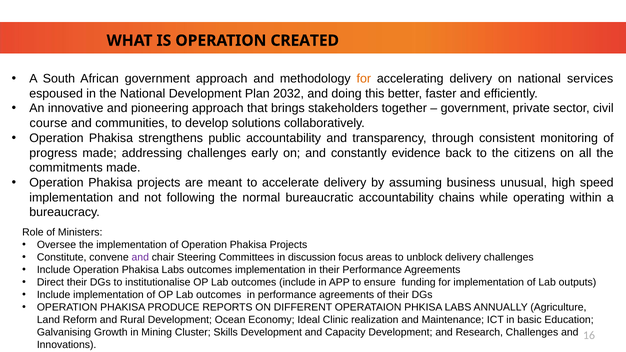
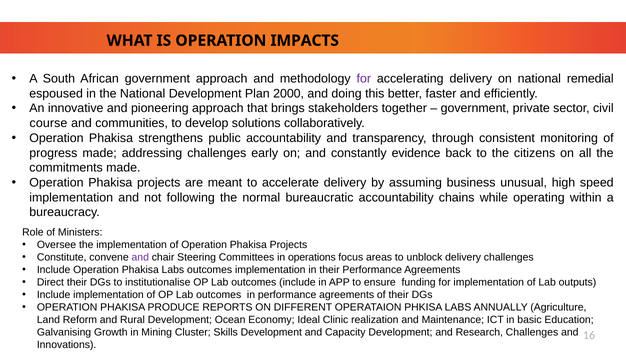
CREATED: CREATED -> IMPACTS (305, 41)
for colour: orange -> purple (364, 79)
services: services -> remedial (590, 79)
2032: 2032 -> 2000 (289, 94)
discussion: discussion -> operations (312, 257)
